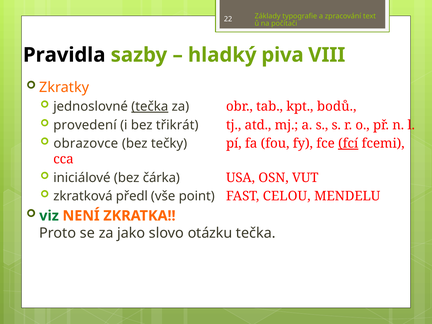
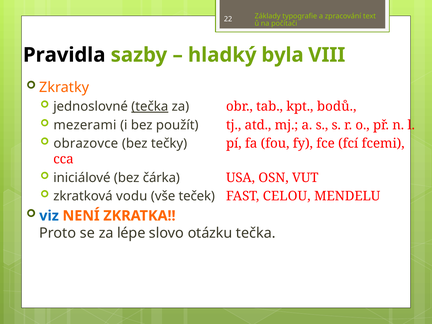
piva: piva -> byla (283, 55)
provedení: provedení -> mezerami (85, 125)
třikrát: třikrát -> použít (177, 125)
fcí underline: present -> none (348, 143)
předl: předl -> vodu (132, 196)
point: point -> teček (197, 196)
viz colour: green -> blue (49, 216)
jako: jako -> lépe (131, 233)
